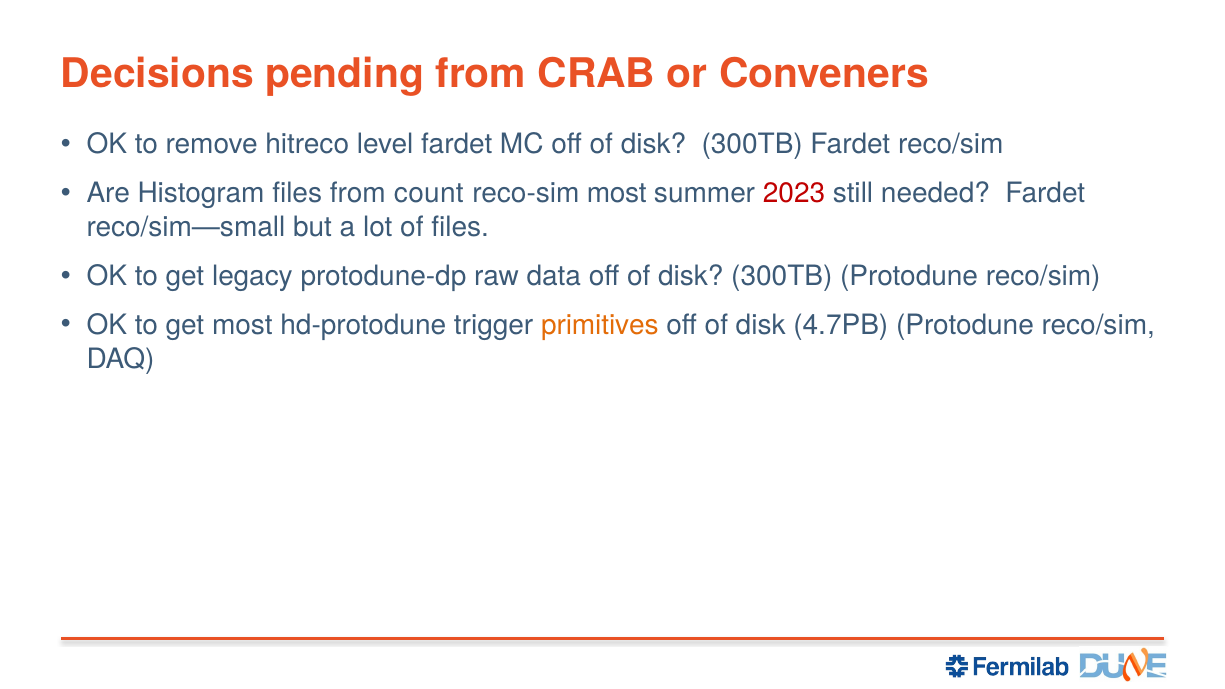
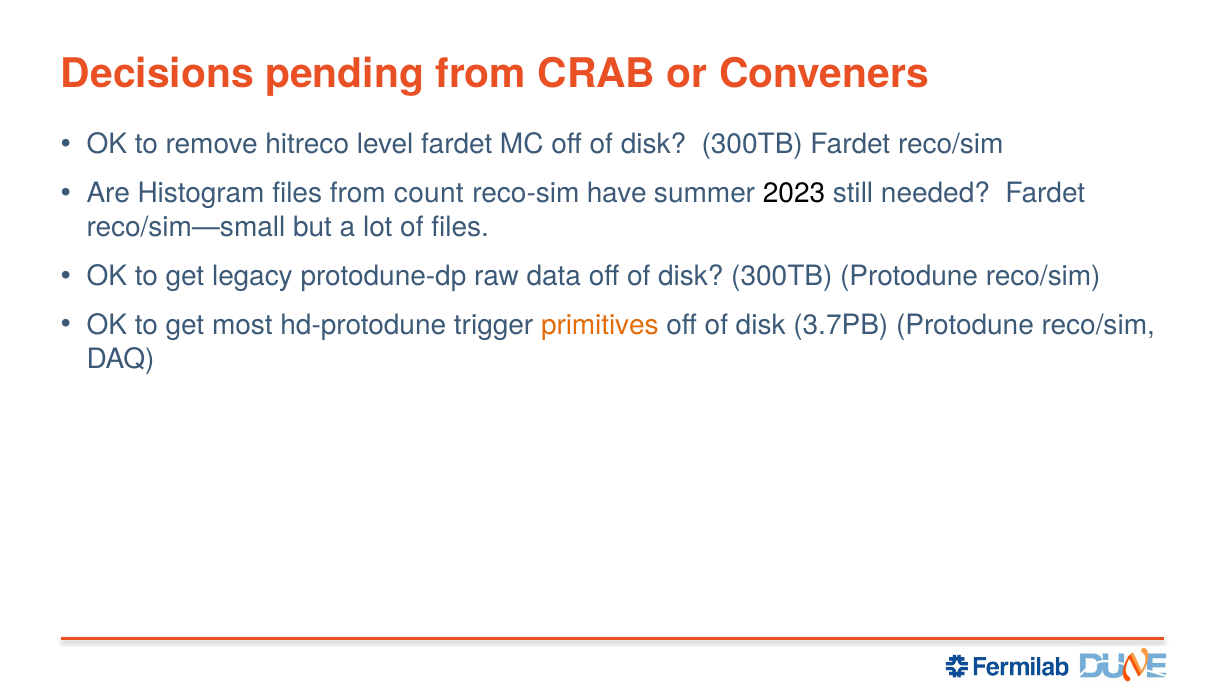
reco-sim most: most -> have (617, 194)
2023 colour: red -> black (794, 194)
4.7PB: 4.7PB -> 3.7PB (841, 325)
